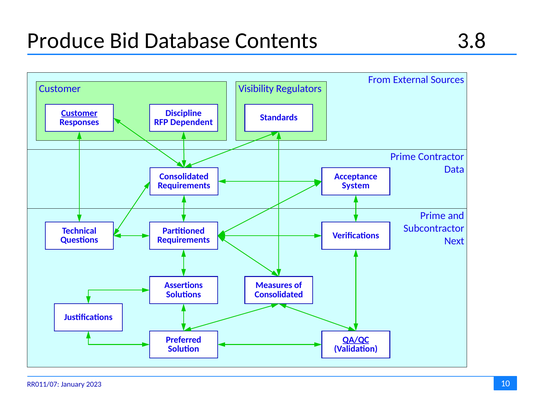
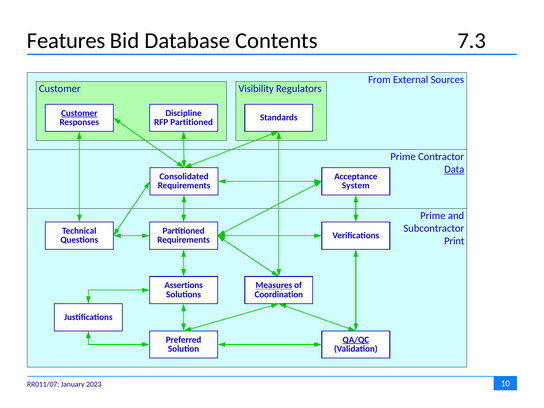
Produce: Produce -> Features (66, 41)
3.8: 3.8 -> 7.3 (472, 41)
RFP Dependent: Dependent -> Partitioned (192, 122)
Data underline: none -> present (454, 169)
Next: Next -> Print (454, 241)
Measures underline: none -> present (274, 285)
Consolidated: Consolidated -> Coordination (279, 294)
